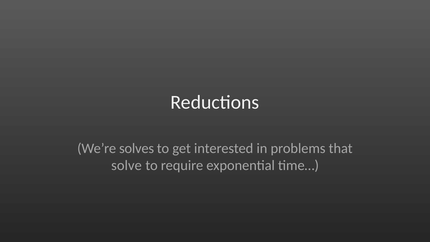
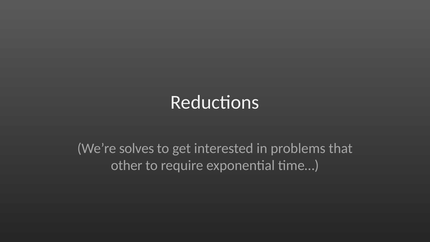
solve: solve -> other (127, 165)
